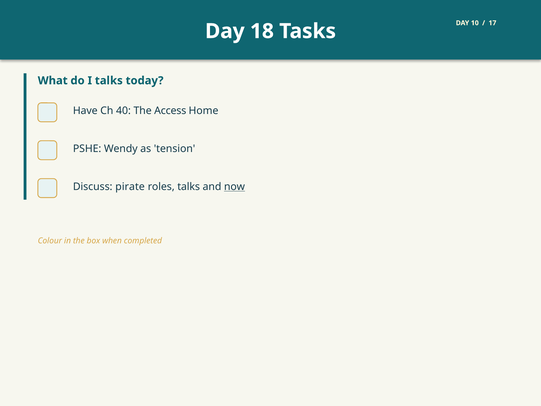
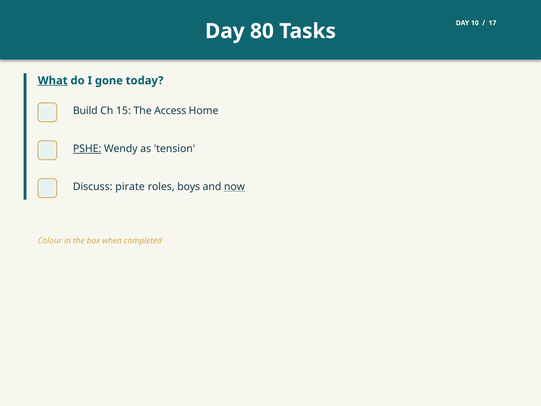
18: 18 -> 80 (262, 31)
What underline: none -> present (53, 81)
I talks: talks -> gone (109, 81)
Have: Have -> Build (85, 111)
40: 40 -> 15 (123, 111)
PSHE underline: none -> present (87, 149)
roles talks: talks -> boys (189, 187)
